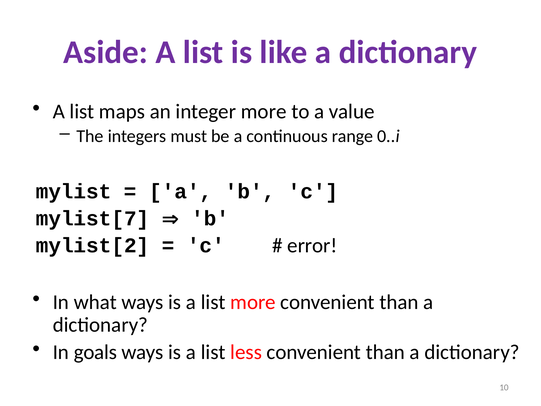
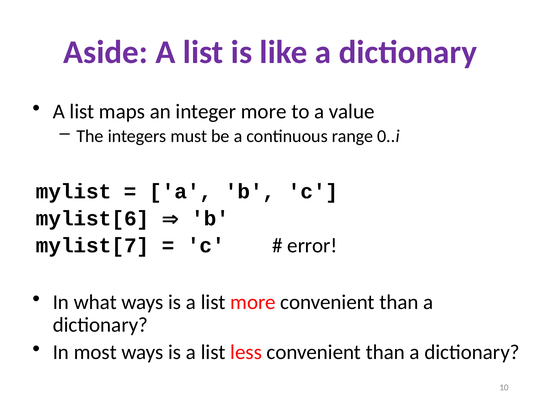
mylist[7: mylist[7 -> mylist[6 (93, 218)
mylist[2: mylist[2 -> mylist[7 (93, 245)
goals: goals -> most (95, 352)
